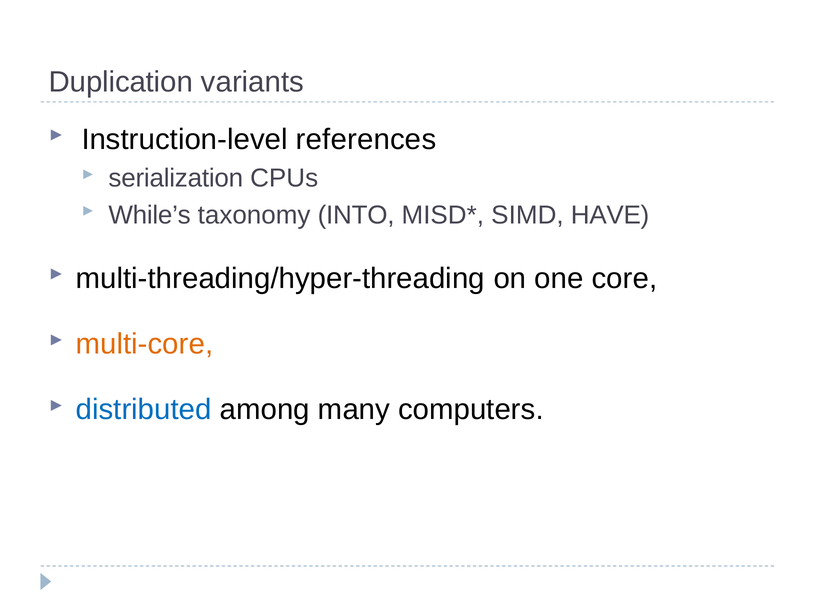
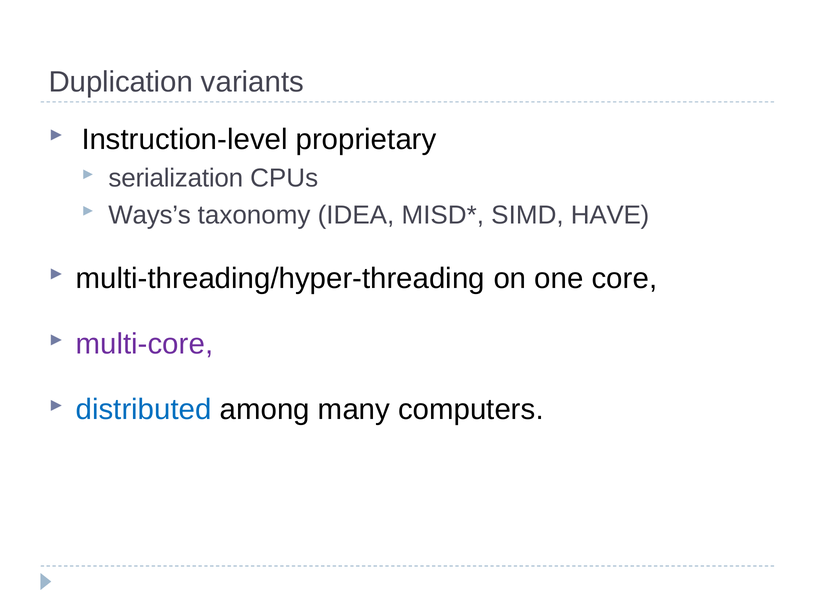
references: references -> proprietary (366, 140)
While’s: While’s -> Ways’s (150, 215)
INTO: INTO -> IDEA (356, 215)
multi-core colour: orange -> purple (145, 344)
